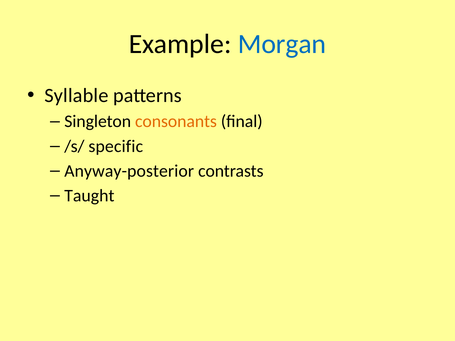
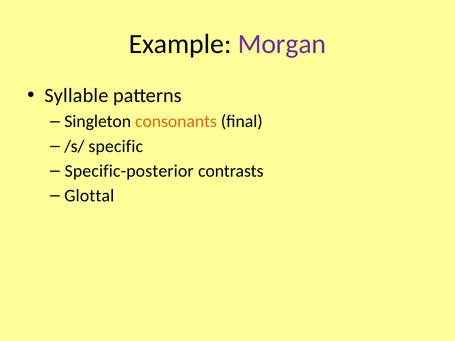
Morgan colour: blue -> purple (282, 44)
Anyway-posterior: Anyway-posterior -> Specific-posterior (129, 171)
Taught: Taught -> Glottal (89, 196)
